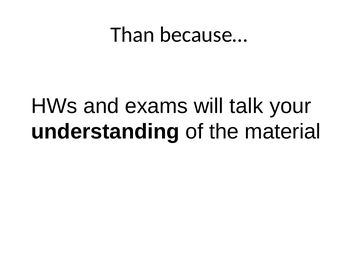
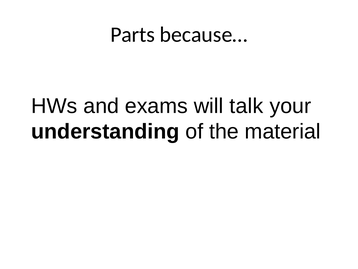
Than: Than -> Parts (133, 35)
